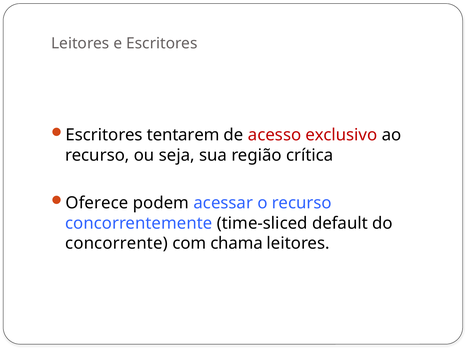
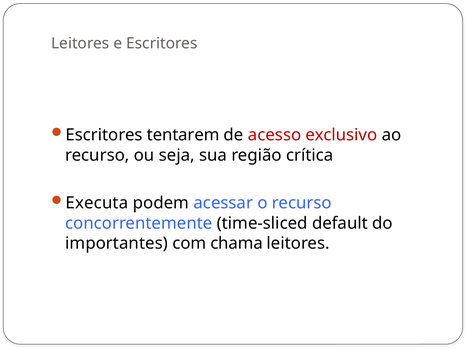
Oferece: Oferece -> Executa (97, 203)
concorrente: concorrente -> importantes (117, 244)
